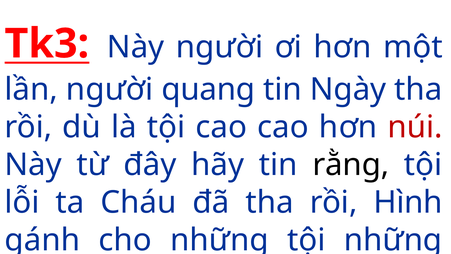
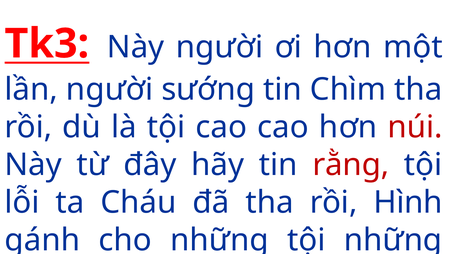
quang: quang -> sướng (208, 89)
Ngày: Ngày -> Chìm (348, 89)
rằng colour: black -> red (351, 165)
